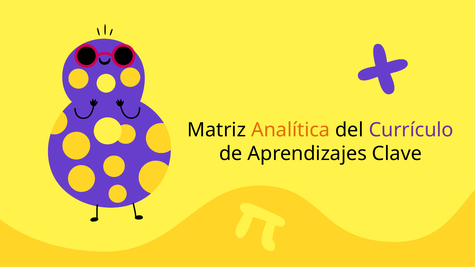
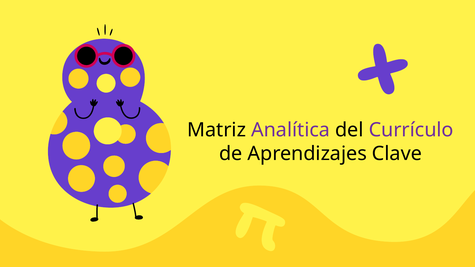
Analítica colour: orange -> purple (291, 130)
